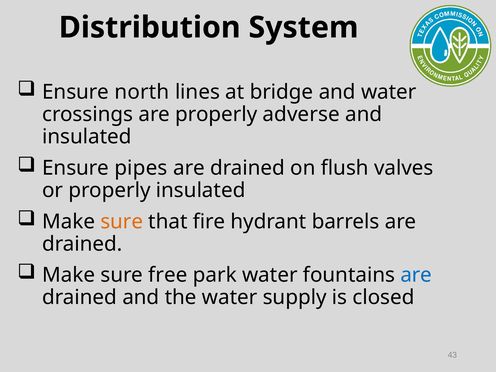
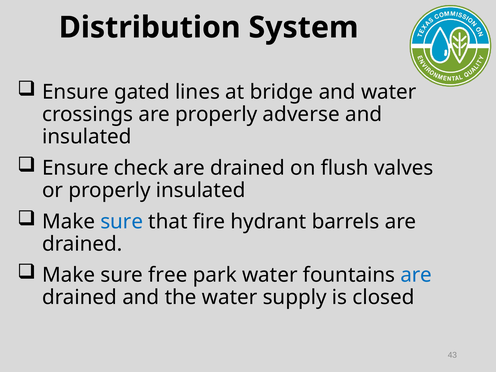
north: north -> gated (142, 92)
pipes: pipes -> check (141, 168)
sure colour: orange -> blue (122, 222)
